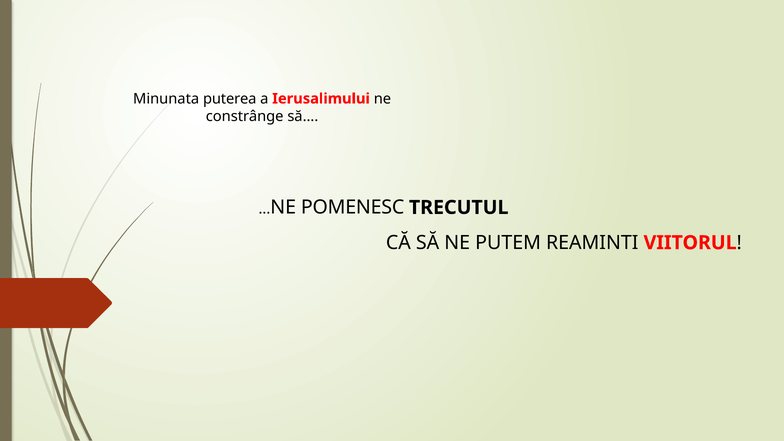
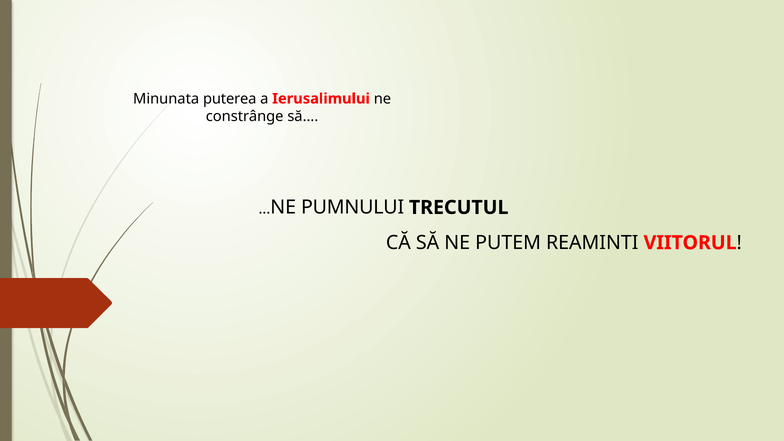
POMENESC: POMENESC -> PUMNULUI (353, 207)
